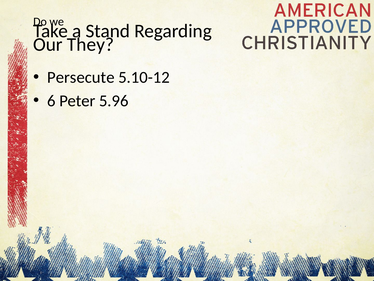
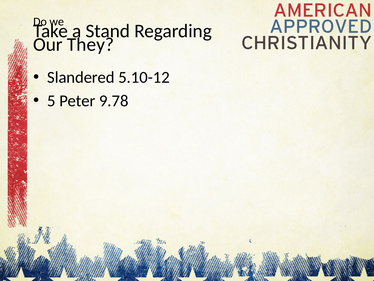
Persecute: Persecute -> Slandered (81, 77)
6: 6 -> 5 (51, 101)
5.96: 5.96 -> 9.78 (114, 101)
